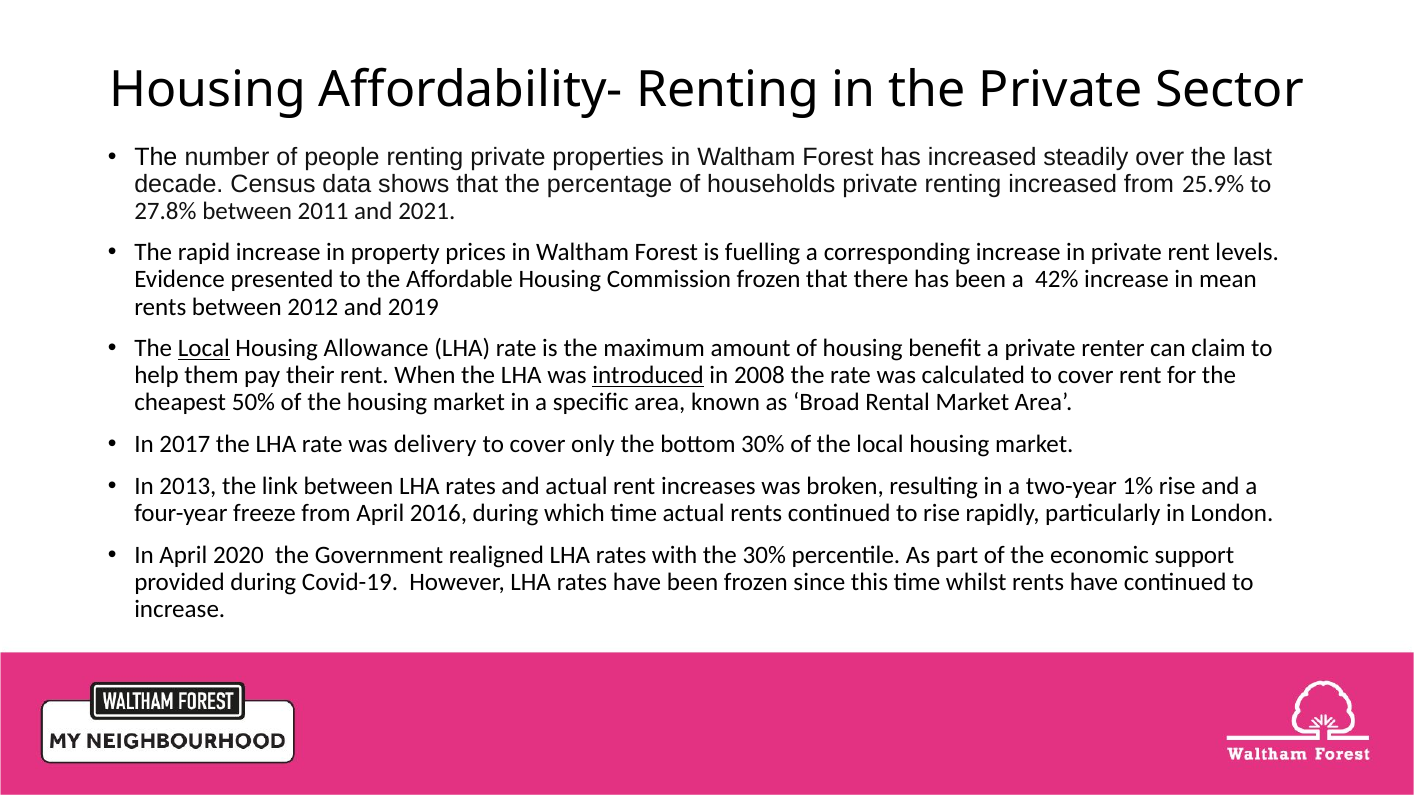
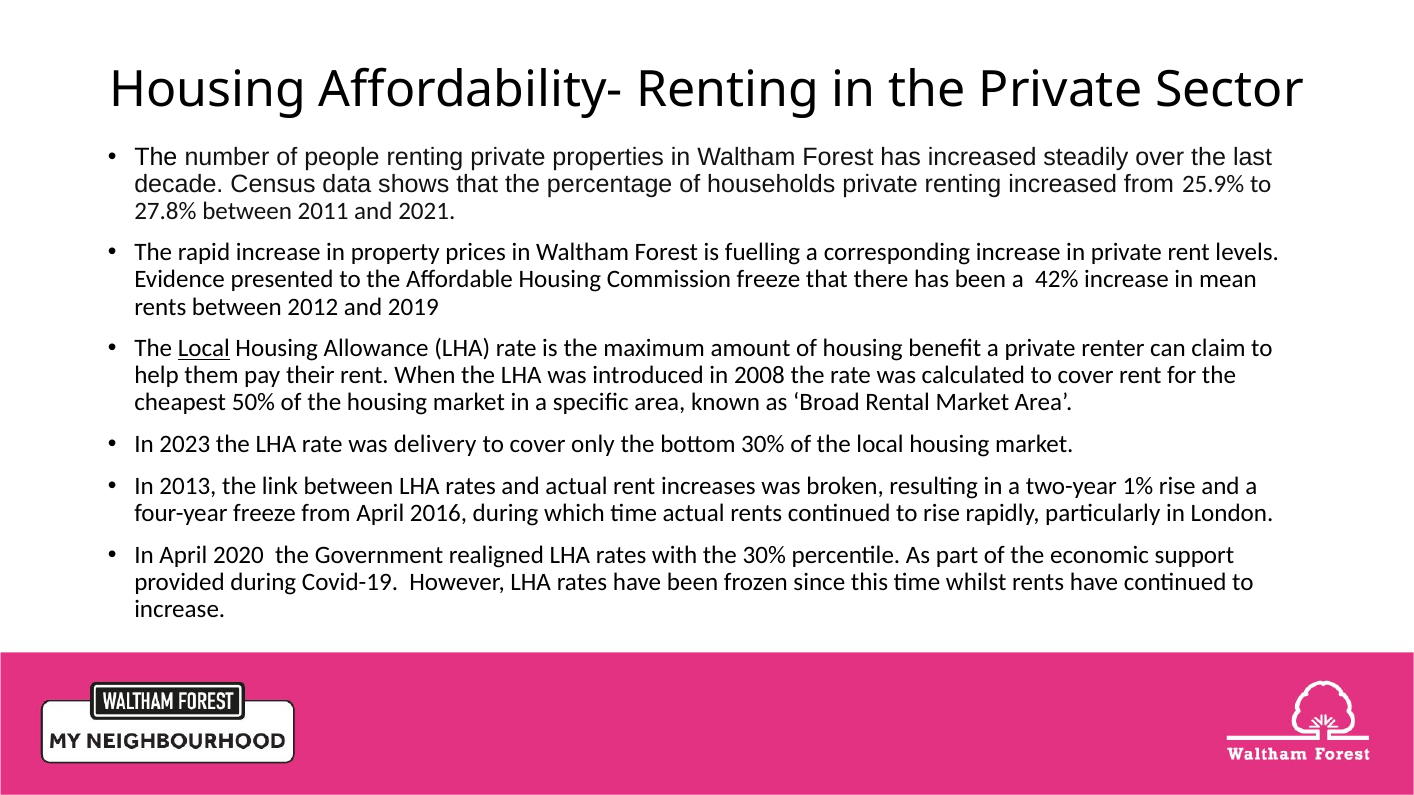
Commission frozen: frozen -> freeze (769, 280)
introduced underline: present -> none (648, 376)
2017: 2017 -> 2023 (185, 445)
